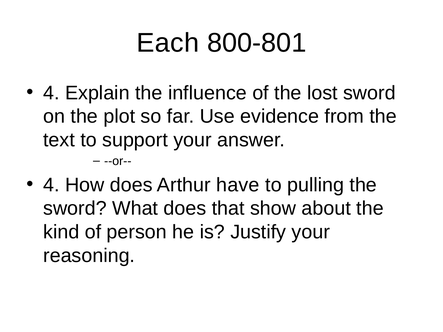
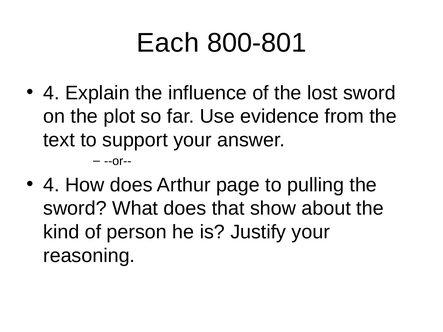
have: have -> page (238, 185)
